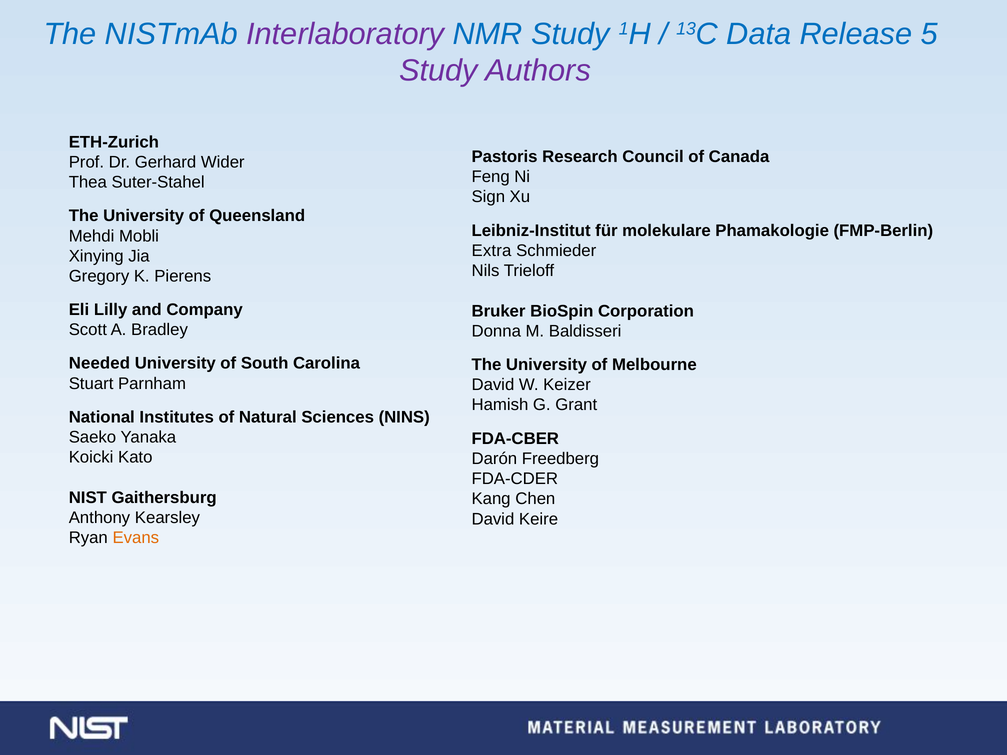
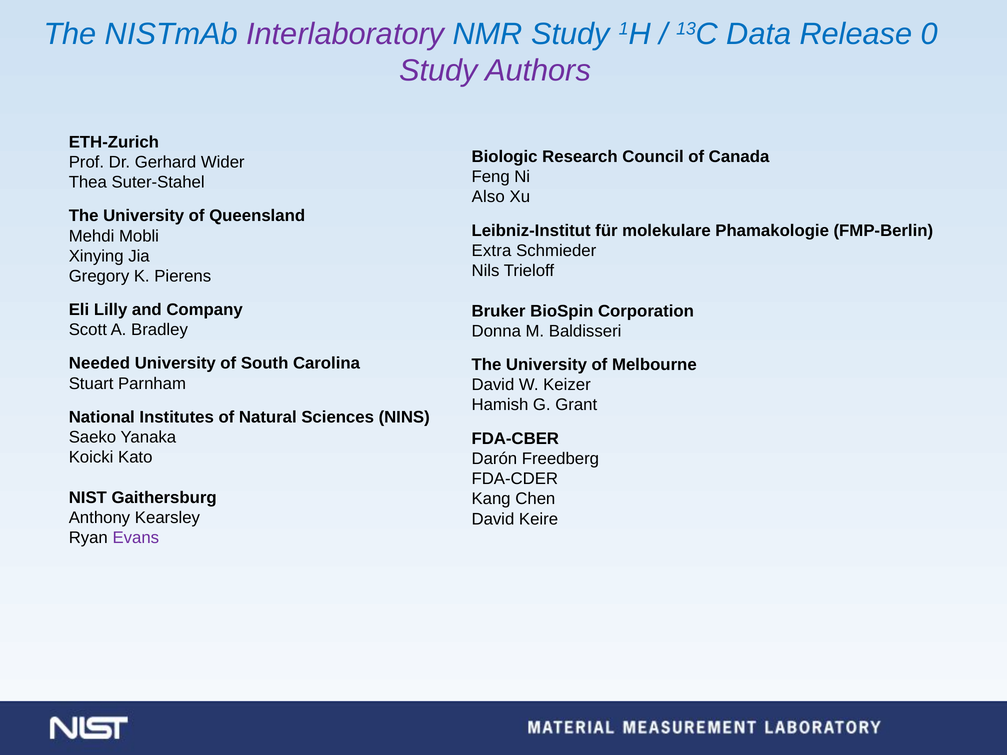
5: 5 -> 0 (929, 34)
Pastoris: Pastoris -> Biologic (505, 157)
Sign: Sign -> Also (488, 197)
Evans colour: orange -> purple (136, 538)
